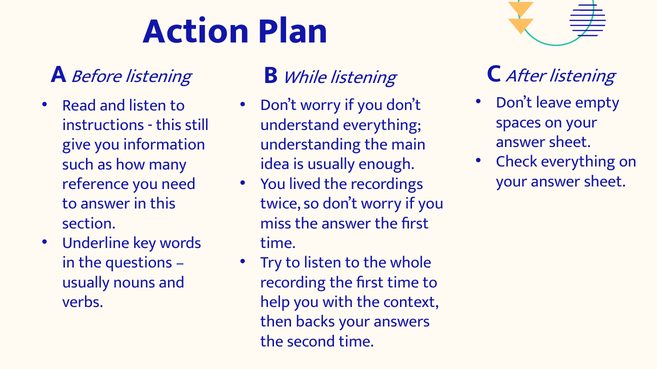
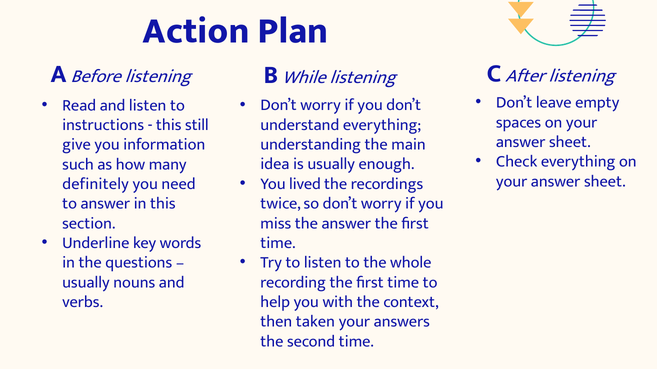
reference: reference -> definitely (96, 184)
backs: backs -> taken (315, 322)
